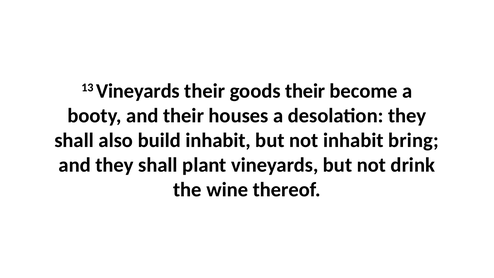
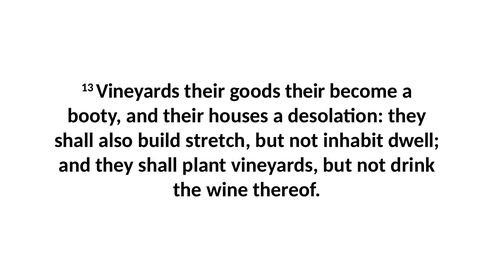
build inhabit: inhabit -> stretch (218, 140)
bring: bring -> dwell (414, 140)
